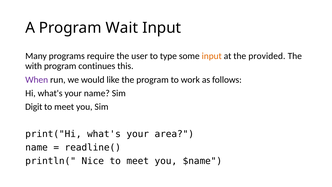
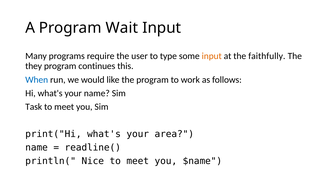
provided: provided -> faithfully (267, 56)
with: with -> they (34, 66)
When colour: purple -> blue (37, 80)
Digit: Digit -> Task (34, 107)
